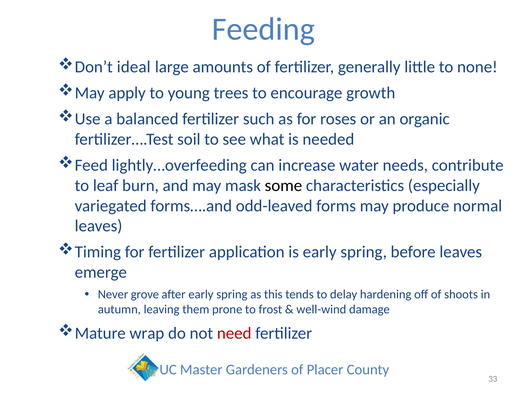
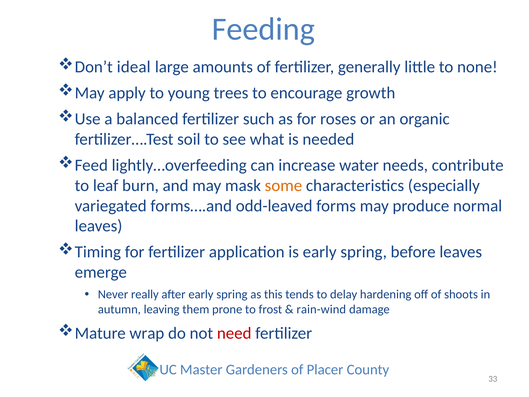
some colour: black -> orange (283, 185)
grove: grove -> really (145, 294)
well-wind: well-wind -> rain-wind (321, 309)
